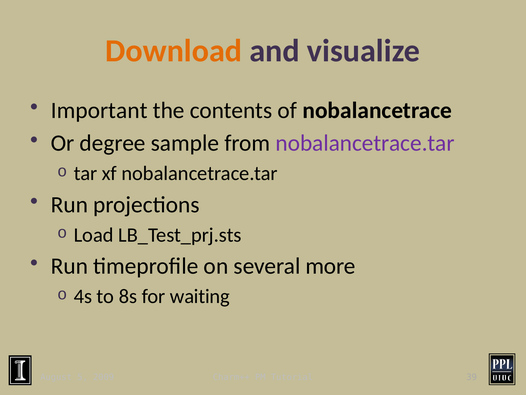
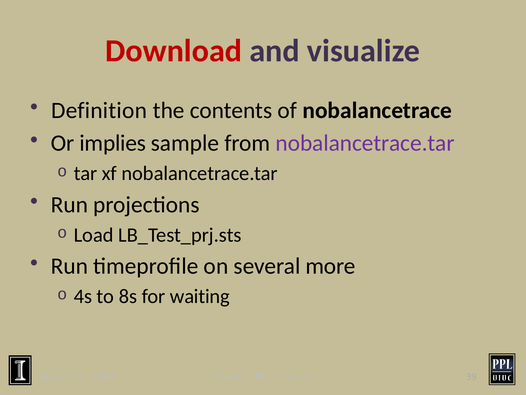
Download colour: orange -> red (174, 51)
Important: Important -> Definition (99, 110)
degree: degree -> implies (113, 143)
